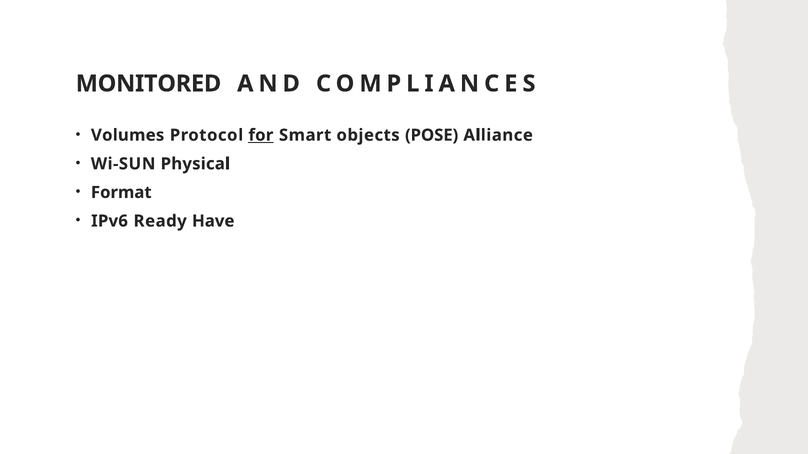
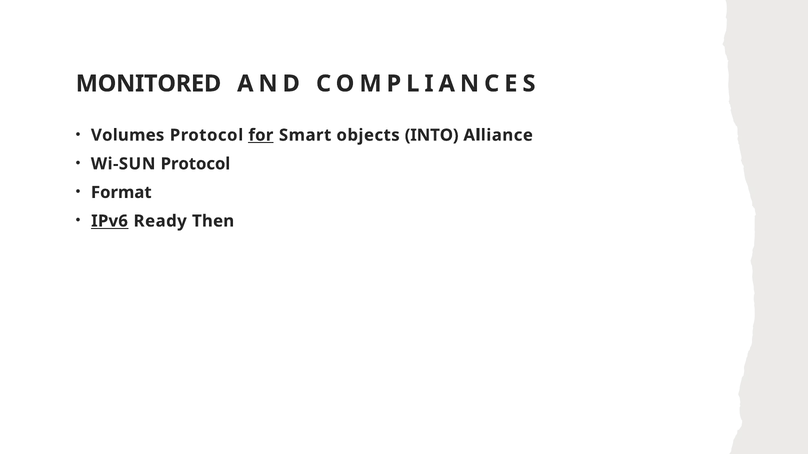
POSE: POSE -> INTO (432, 135)
Wi-SUN Physical: Physical -> Protocol (195, 164)
IPv6 underline: none -> present (110, 221)
Have: Have -> Then (213, 221)
